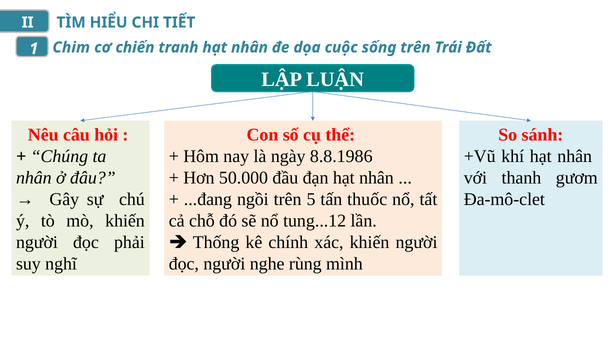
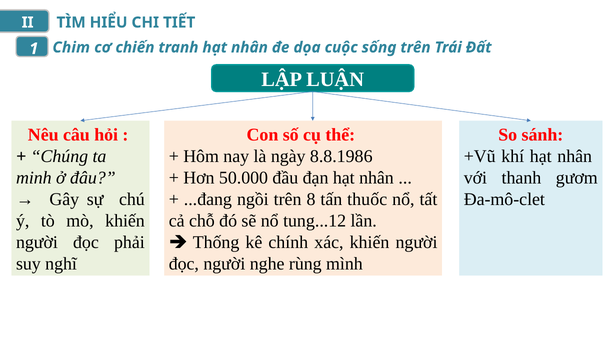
nhân: nhân -> minh (34, 178)
5: 5 -> 8 (311, 199)
